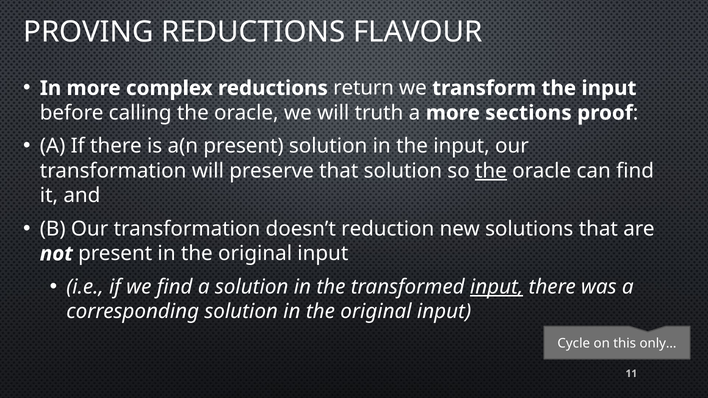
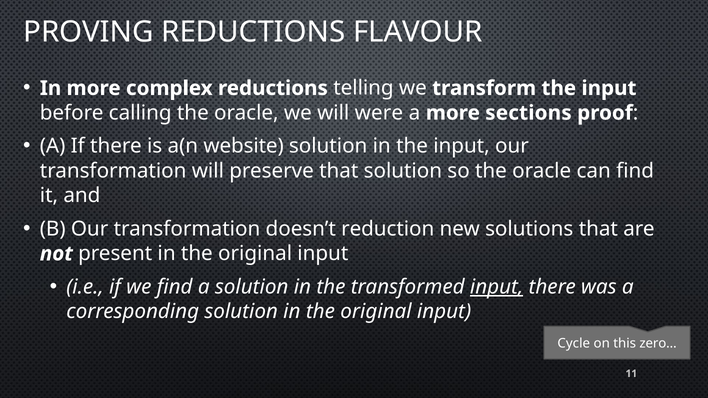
return: return -> telling (363, 88)
truth: truth -> were (379, 113)
a(n present: present -> website (244, 146)
the underline: present -> none (491, 171)
only…: only… -> zero… (658, 344)
